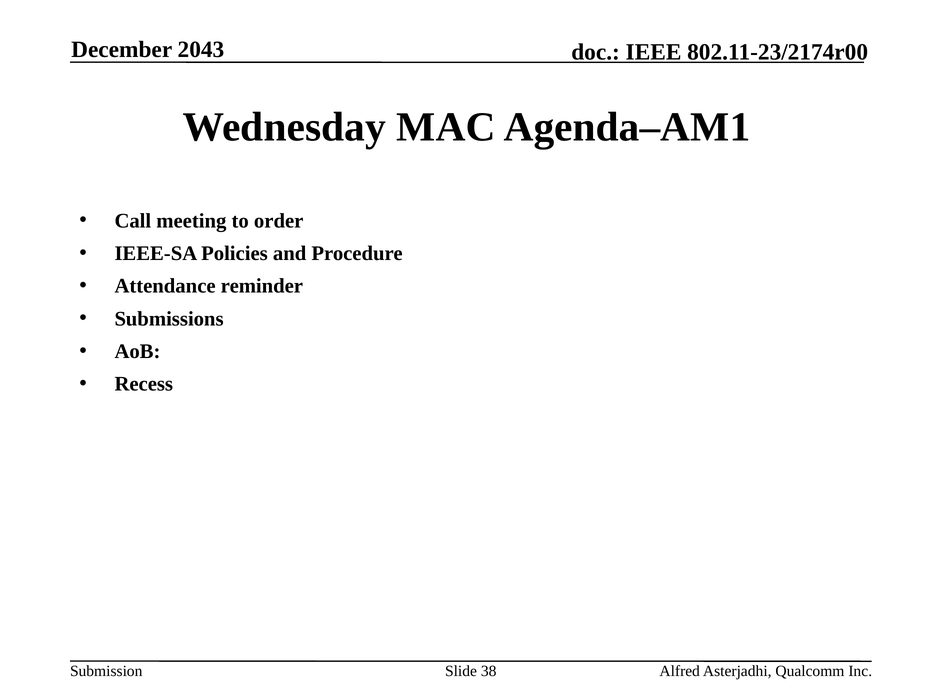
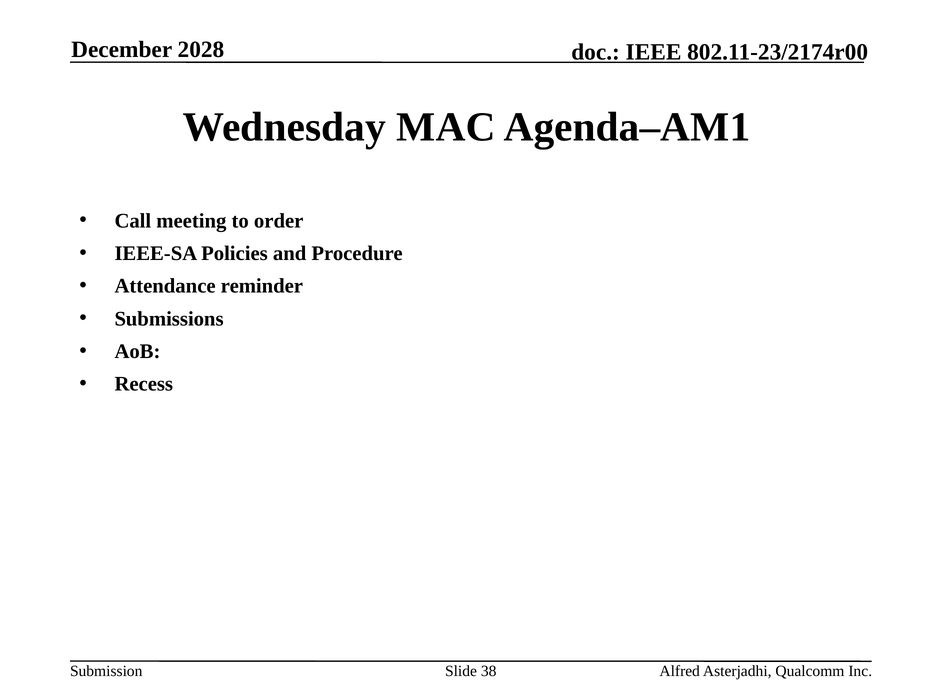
2043: 2043 -> 2028 (201, 50)
